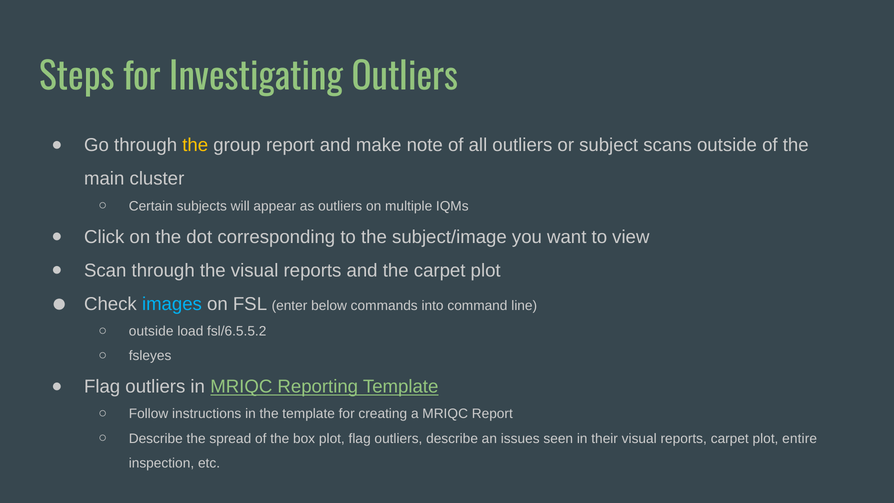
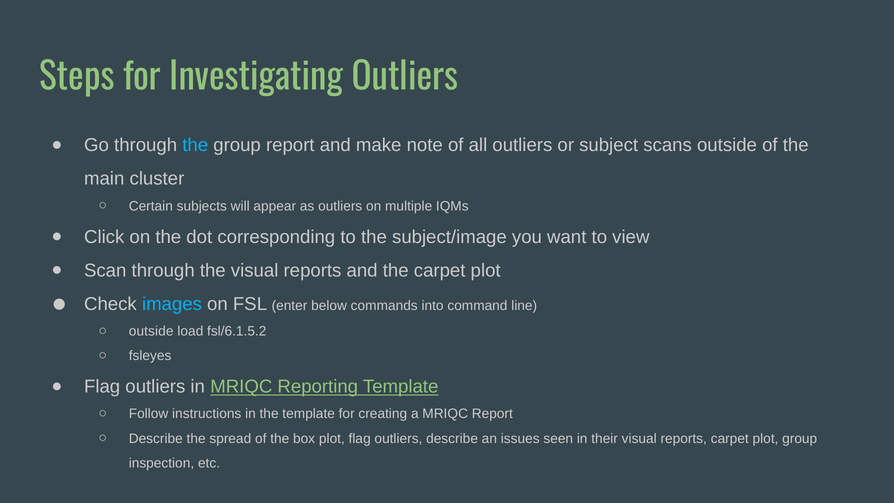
the colour: yellow -> light blue (195, 145)
fsl/6.5.5.2: fsl/6.5.5.2 -> fsl/6.1.5.2 (237, 331)
plot entire: entire -> group (800, 438)
